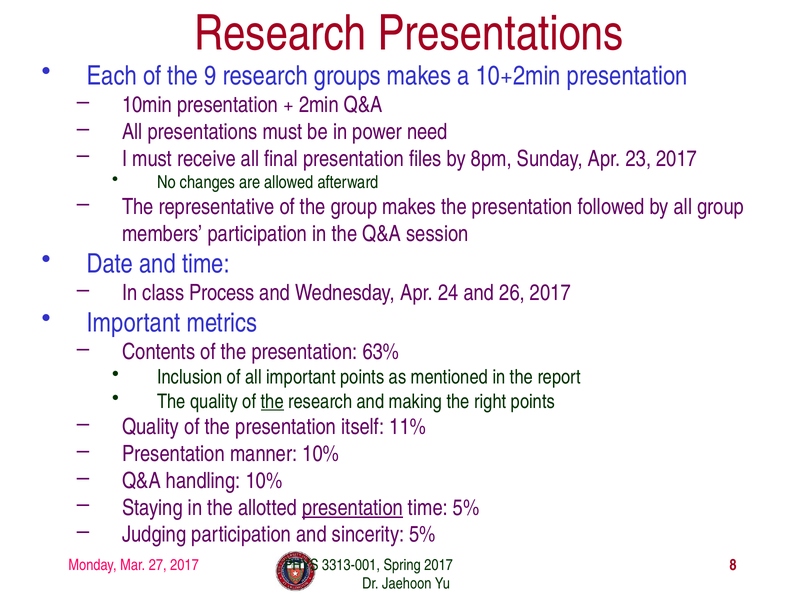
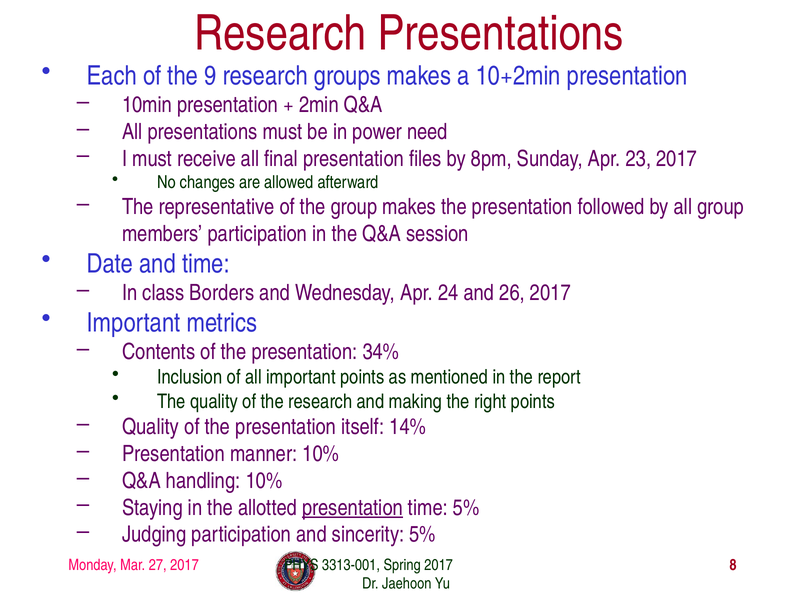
Process: Process -> Borders (222, 293)
63%: 63% -> 34% (381, 352)
the underline: present -> none (272, 401)
11%: 11% -> 14% (408, 427)
